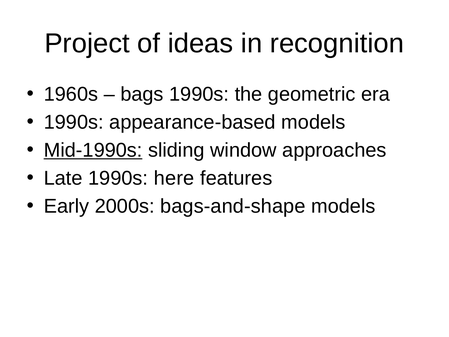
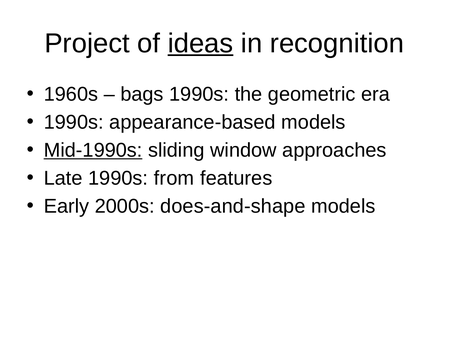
ideas underline: none -> present (201, 43)
here: here -> from (174, 178)
bags-and-shape: bags-and-shape -> does-and-shape (233, 206)
